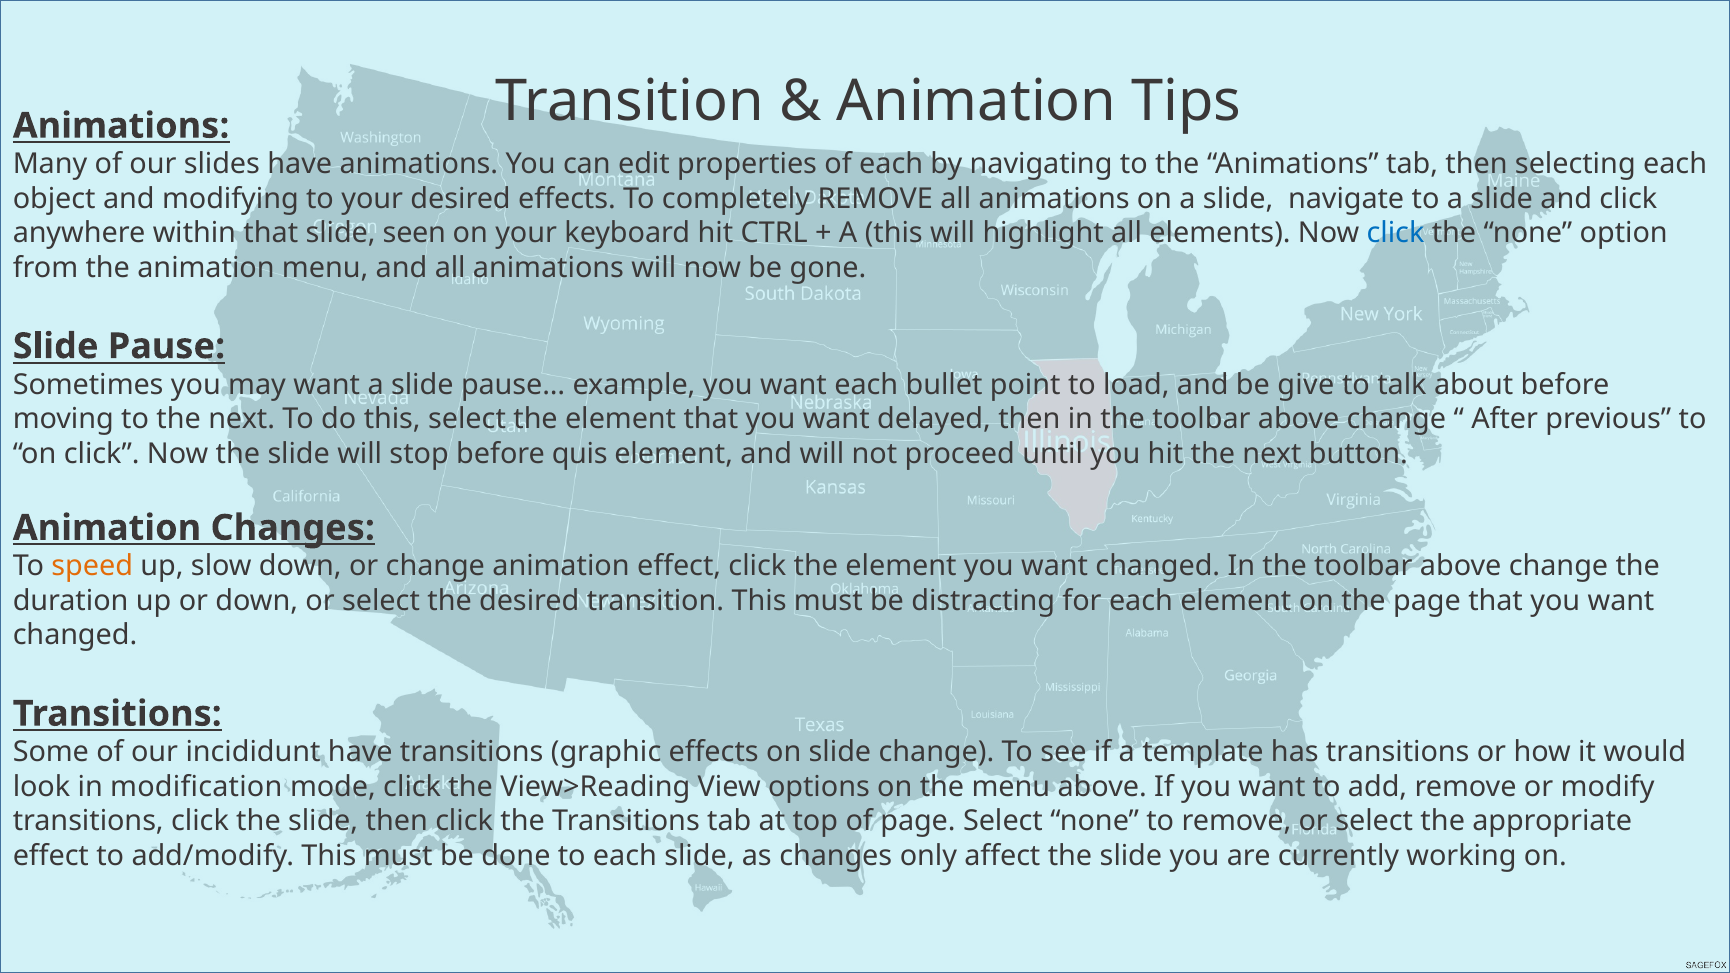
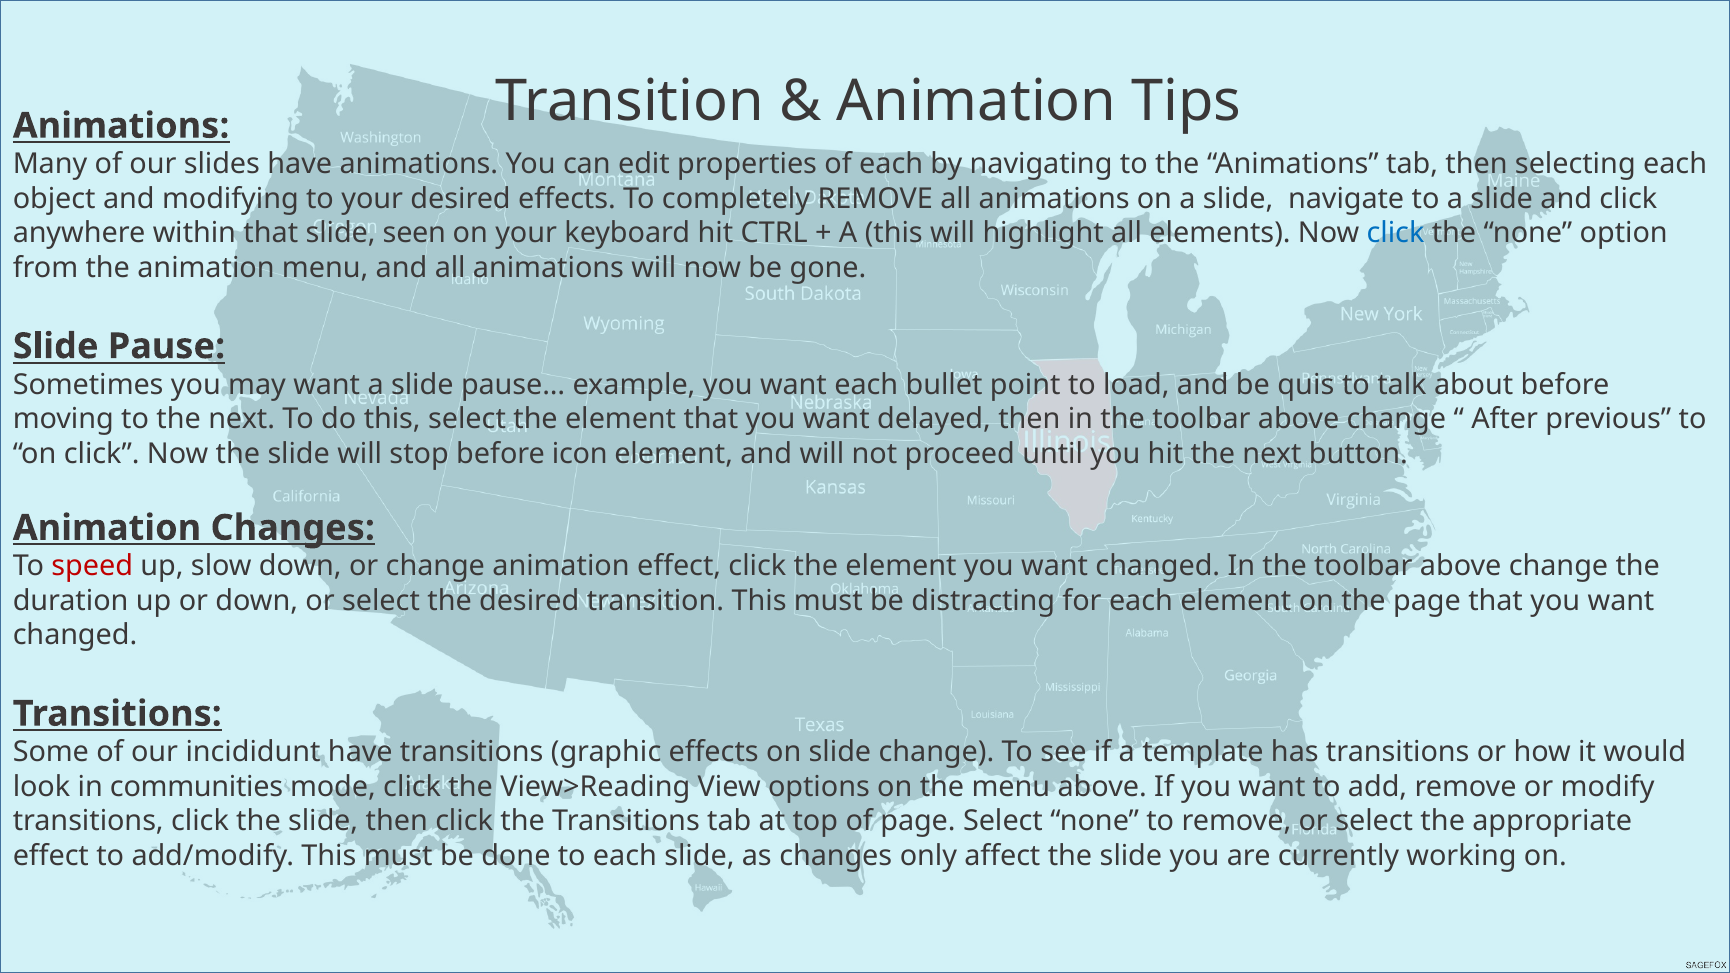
give: give -> quis (1306, 385)
quis: quis -> icon (580, 454)
speed colour: orange -> red (92, 566)
modification: modification -> communities (197, 787)
